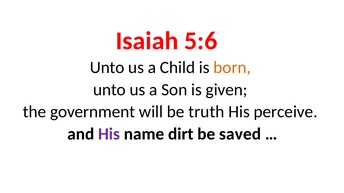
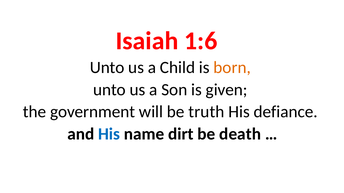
5:6: 5:6 -> 1:6 (201, 41)
perceive: perceive -> defiance (286, 112)
His colour: purple -> blue (109, 134)
saved: saved -> death (240, 134)
